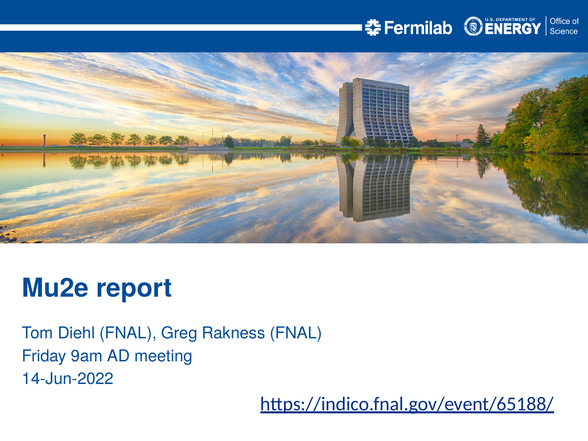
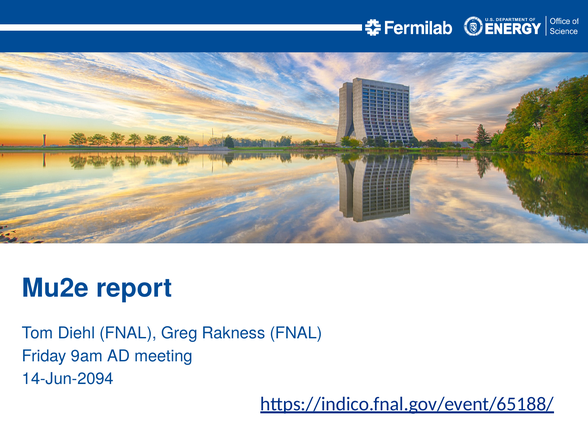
14-Jun-2022: 14-Jun-2022 -> 14-Jun-2094 (68, 379)
